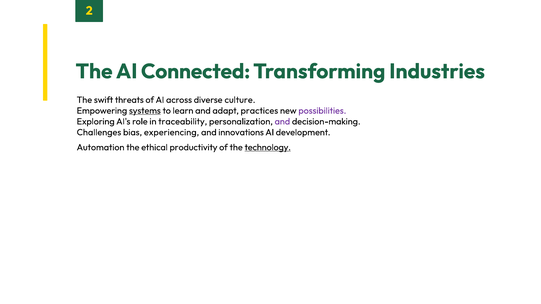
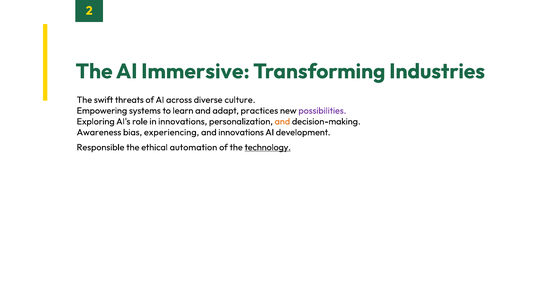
Connected: Connected -> Immersive (195, 71)
systems underline: present -> none (145, 111)
in traceability: traceability -> innovations (183, 122)
and colour: purple -> orange (282, 122)
Challenges: Challenges -> Awareness (99, 132)
Automation: Automation -> Responsible (101, 147)
productivity: productivity -> automation (193, 147)
